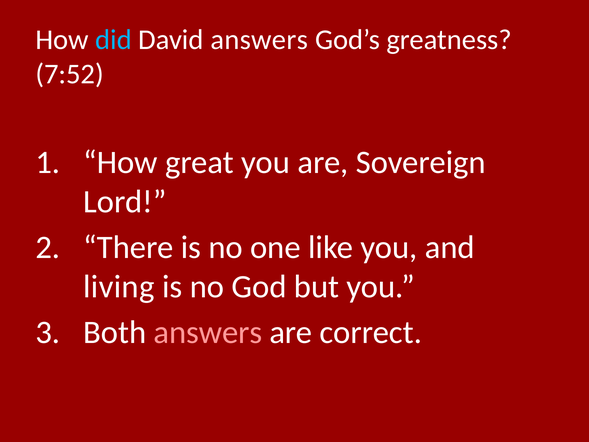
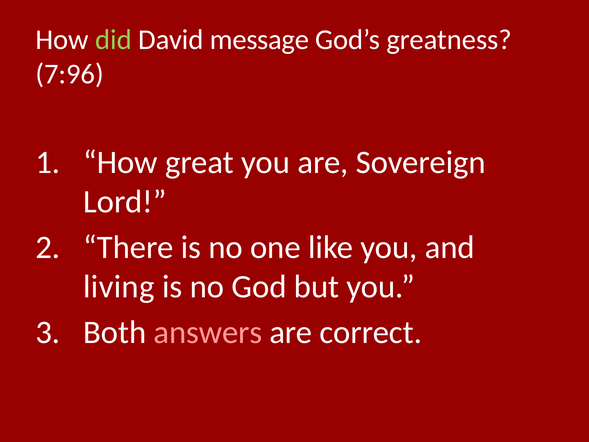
did colour: light blue -> light green (113, 40)
David answers: answers -> message (259, 40)
7:52: 7:52 -> 7:96 (70, 74)
